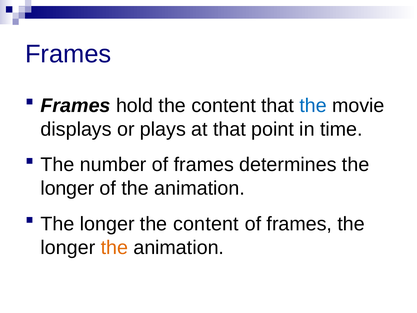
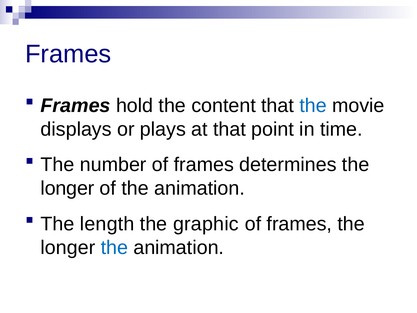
longer: longer -> length (107, 224)
content: content -> graphic (206, 224)
the colour: orange -> blue (114, 247)
